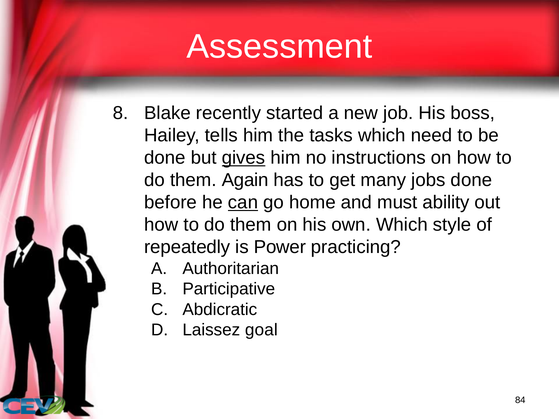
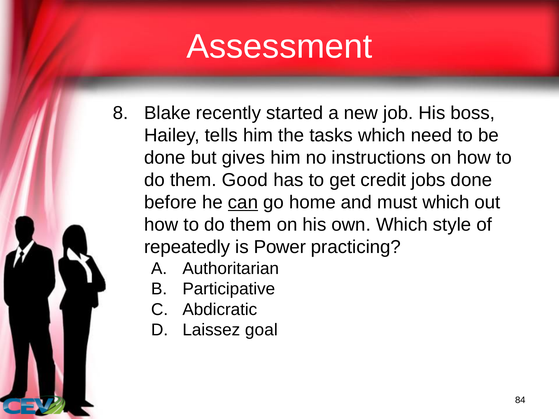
gives underline: present -> none (244, 158)
Again: Again -> Good (245, 180)
many: many -> credit (383, 180)
must ability: ability -> which (446, 203)
